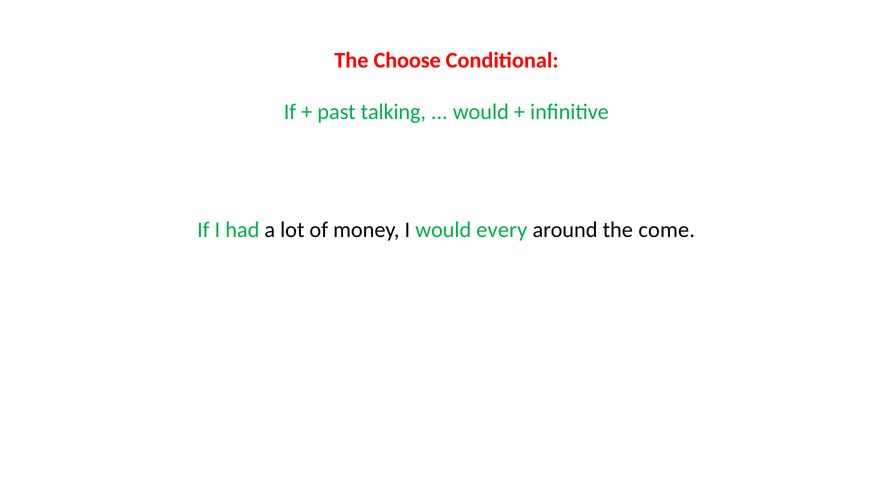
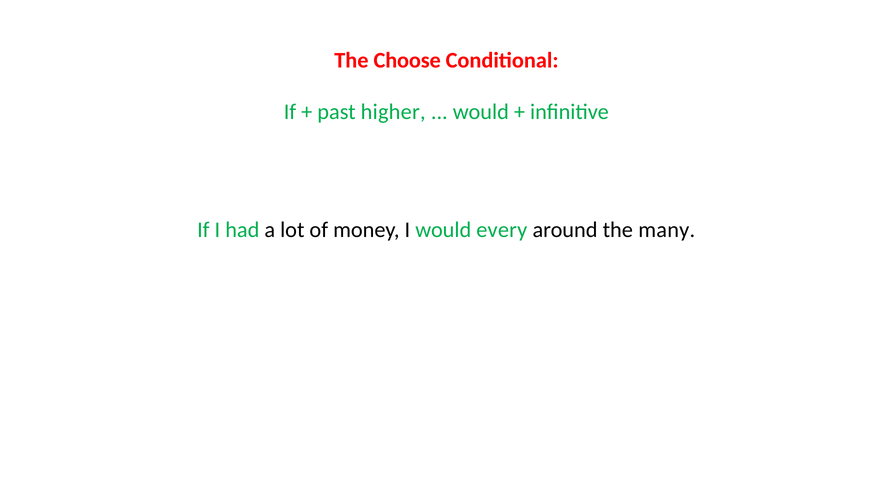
talking: talking -> higher (393, 112)
come: come -> many (667, 230)
